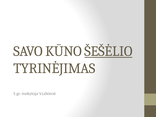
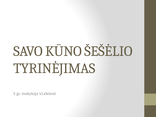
ŠEŠĖLIO underline: present -> none (108, 51)
